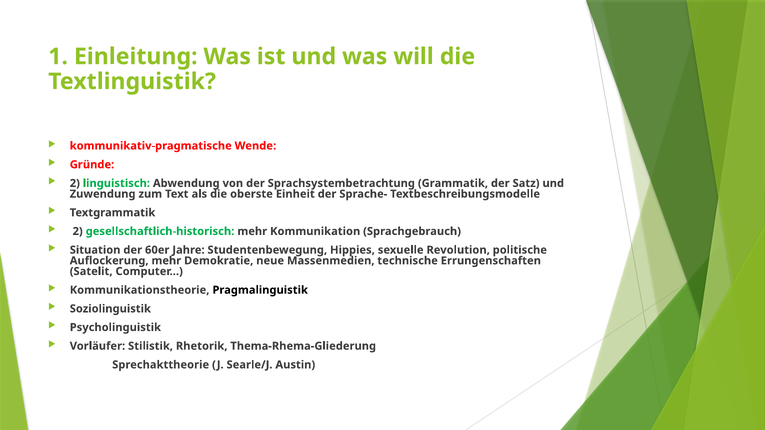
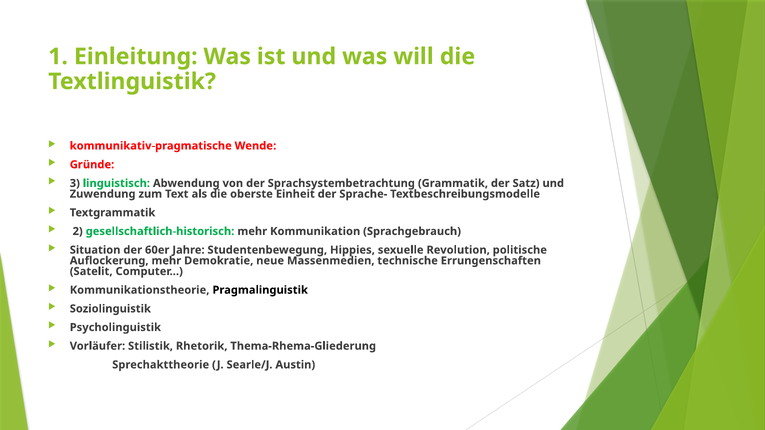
2: 2 -> 3 (75, 183)
